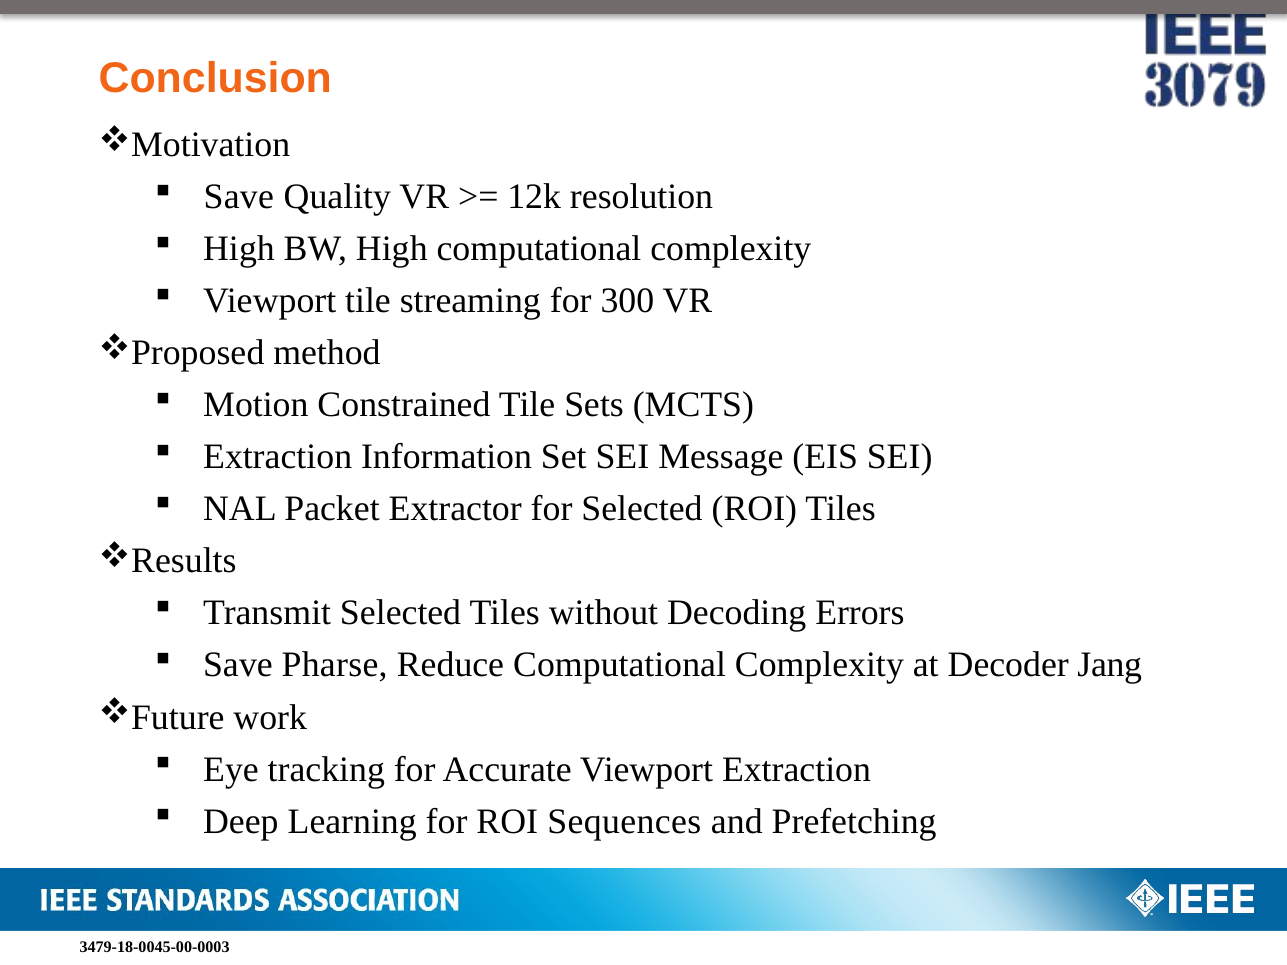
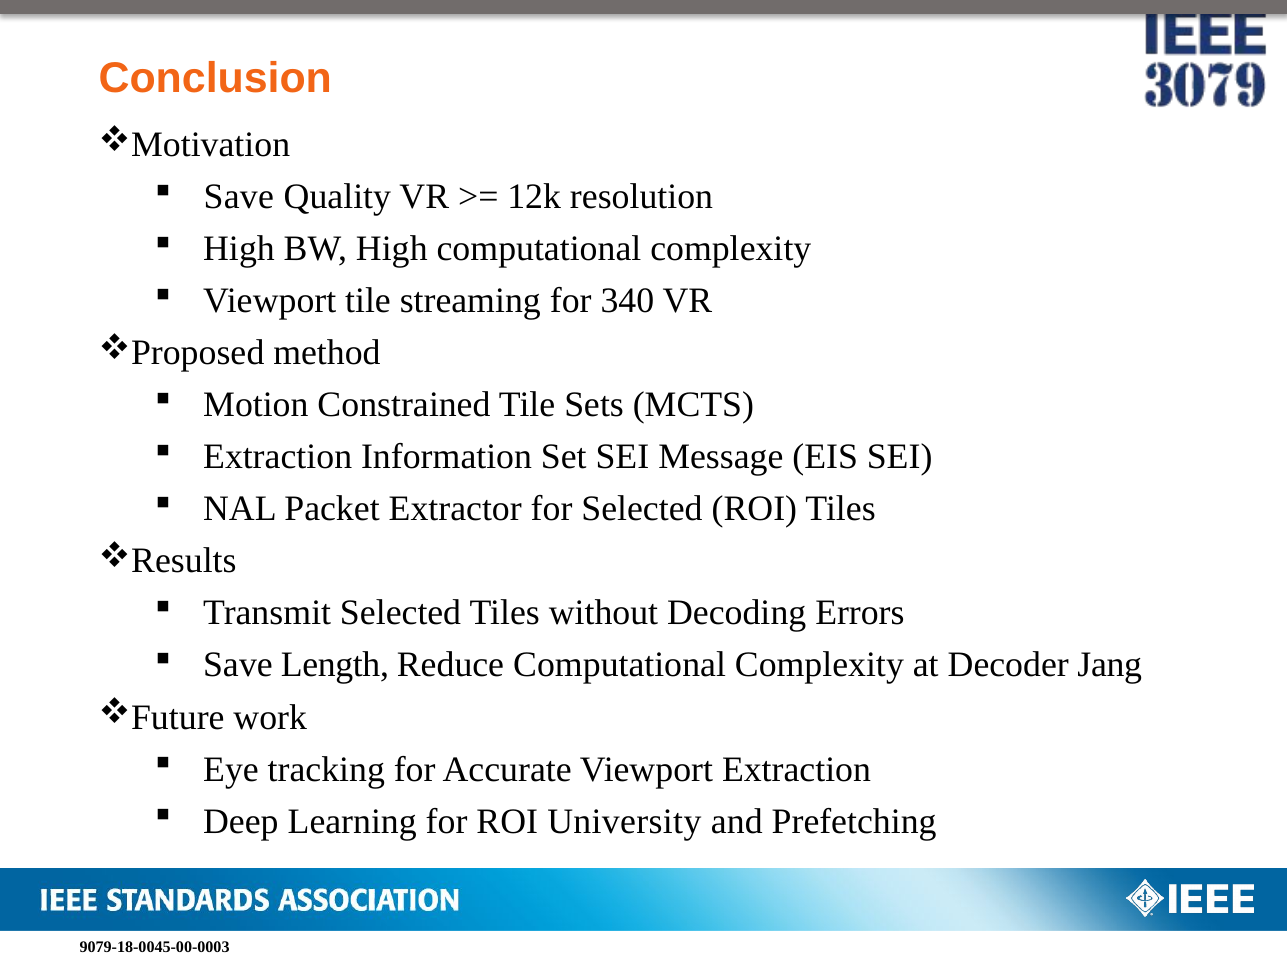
300: 300 -> 340 (627, 301)
Pharse: Pharse -> Length (335, 665)
Sequences: Sequences -> University (624, 822)
3479-18-0045-00-0003: 3479-18-0045-00-0003 -> 9079-18-0045-00-0003 (155, 948)
